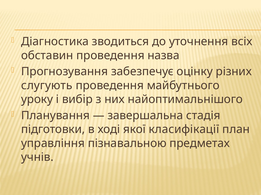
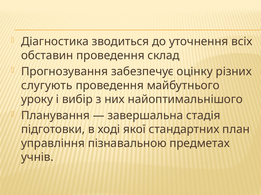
назва: назва -> склад (164, 56)
класифікації: класифікації -> стандартних (184, 130)
